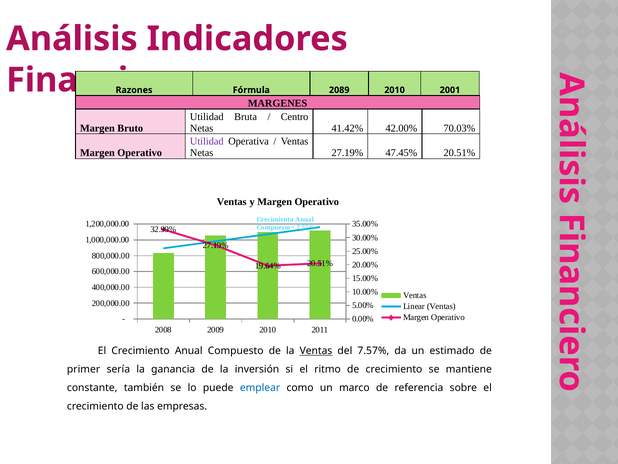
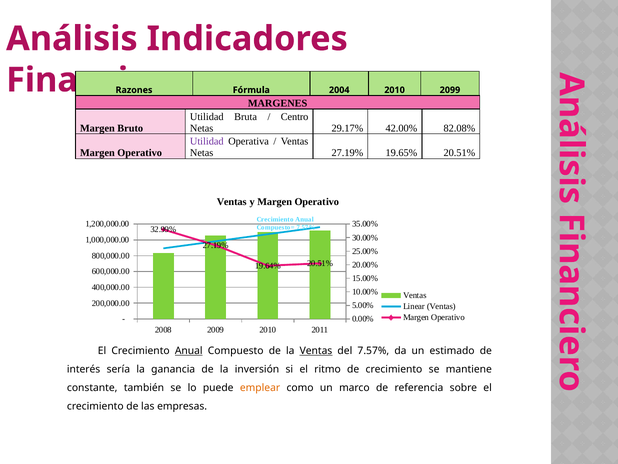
2089: 2089 -> 2004 (339, 90)
2001: 2001 -> 2099 (450, 90)
41.42%: 41.42% -> 29.17% (347, 128)
70.03%: 70.03% -> 82.08% (459, 128)
47.45%: 47.45% -> 19.65% (401, 153)
Anual underline: none -> present (189, 350)
primer: primer -> interés (84, 369)
emplear colour: blue -> orange (260, 388)
